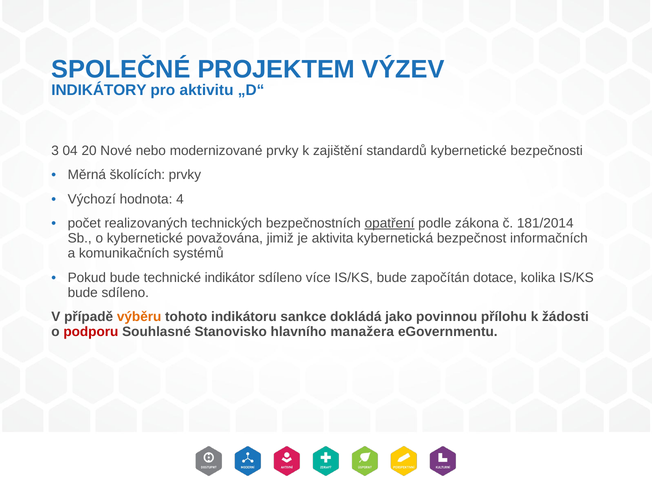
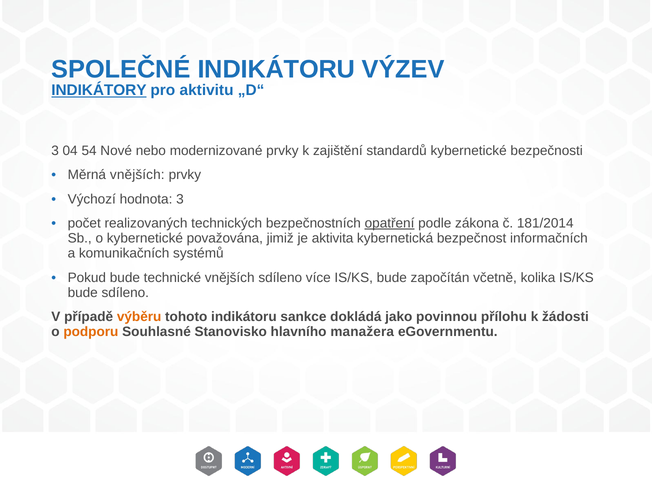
SPOLEČNÉ PROJEKTEM: PROJEKTEM -> INDIKÁTORU (276, 70)
INDIKÁTORY underline: none -> present (99, 90)
20: 20 -> 54 (89, 151)
Měrná školících: školících -> vnějších (137, 175)
hodnota 4: 4 -> 3 (180, 199)
technické indikátor: indikátor -> vnějších (230, 278)
dotace: dotace -> včetně (495, 278)
podporu colour: red -> orange (91, 332)
